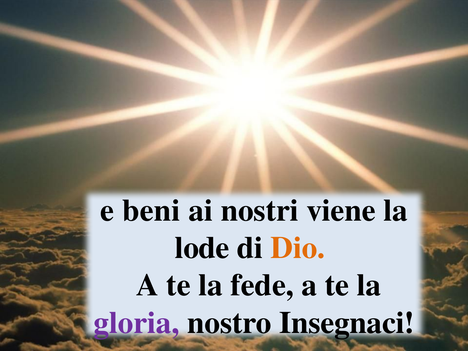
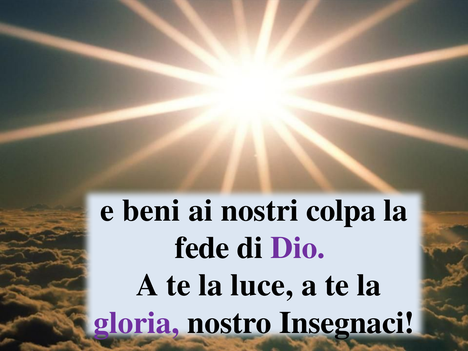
viene: viene -> colpa (341, 210)
lode: lode -> fede (202, 248)
Dio colour: orange -> purple (298, 248)
fede: fede -> luce (262, 285)
